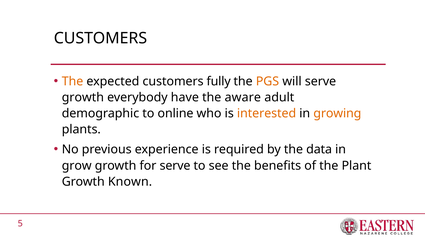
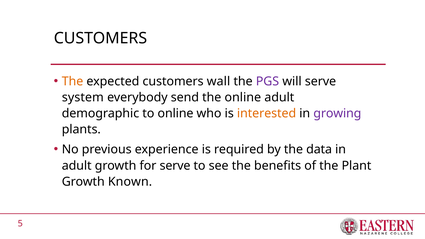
fully: fully -> wall (218, 81)
PGS colour: orange -> purple (267, 81)
growth: growth -> system (83, 97)
have: have -> send (185, 97)
the aware: aware -> online (243, 97)
growing colour: orange -> purple (337, 113)
grow: grow -> adult (77, 166)
